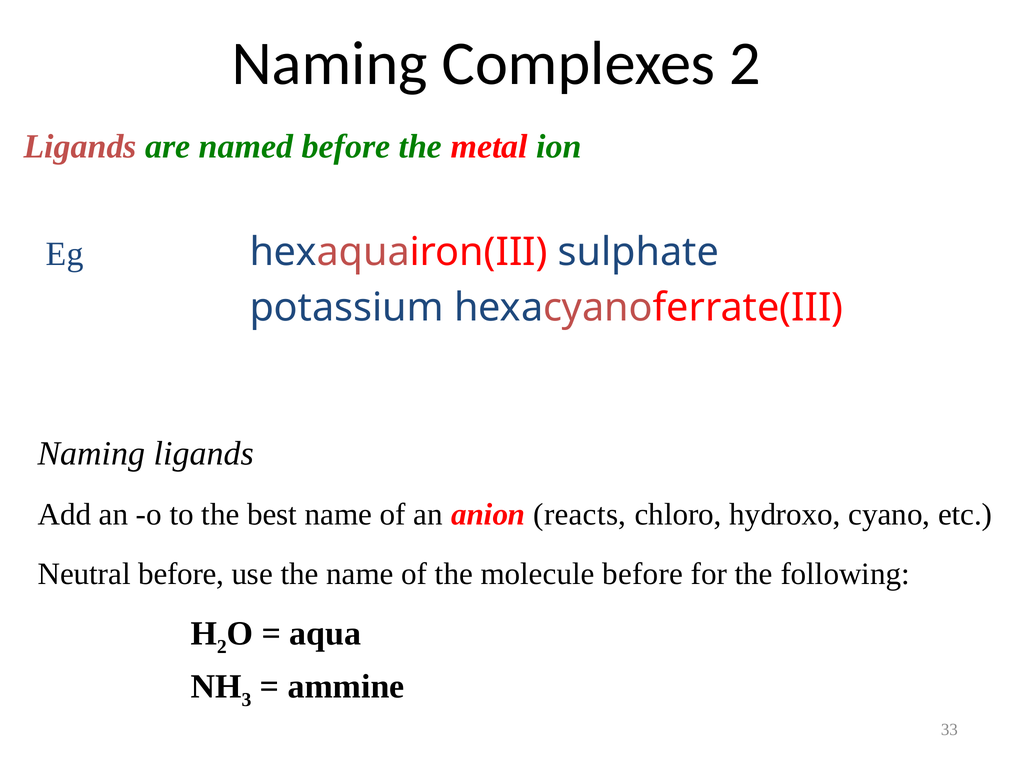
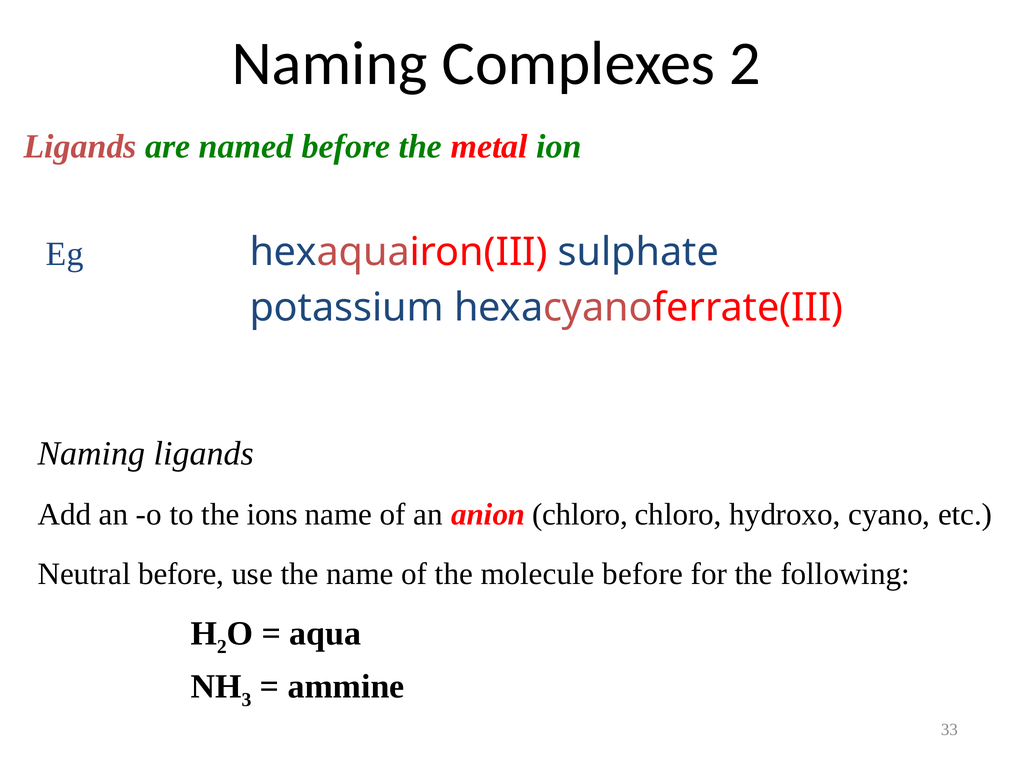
best: best -> ions (272, 515)
anion reacts: reacts -> chloro (580, 515)
